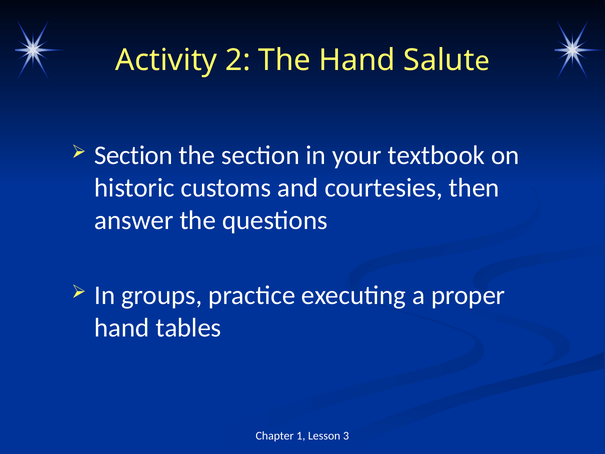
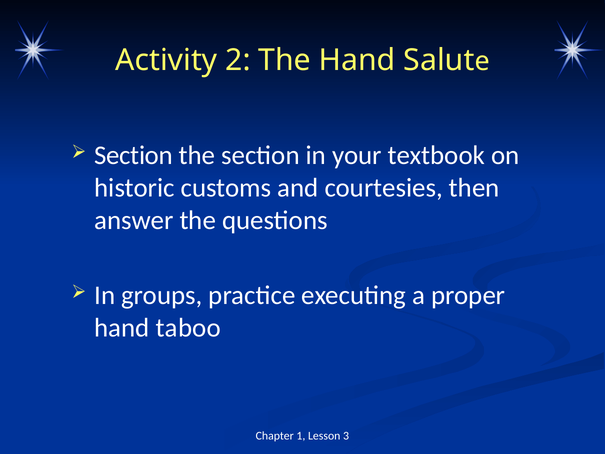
tables: tables -> taboo (188, 328)
